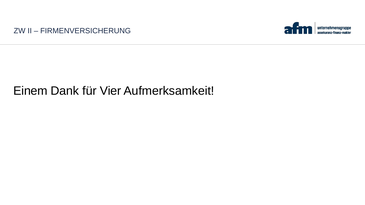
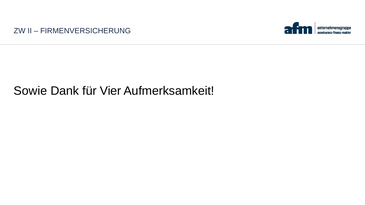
Einem: Einem -> Sowie (30, 91)
